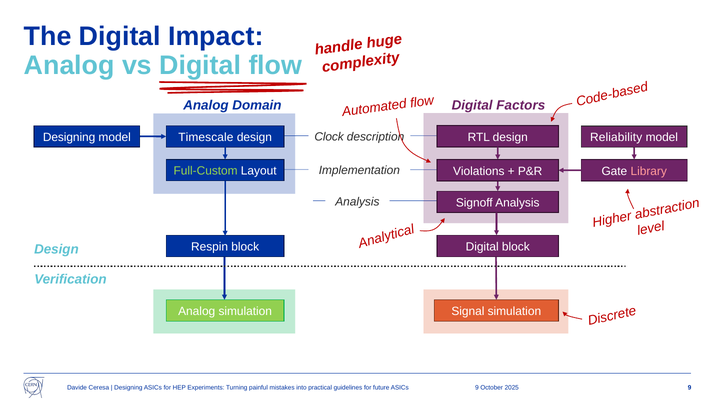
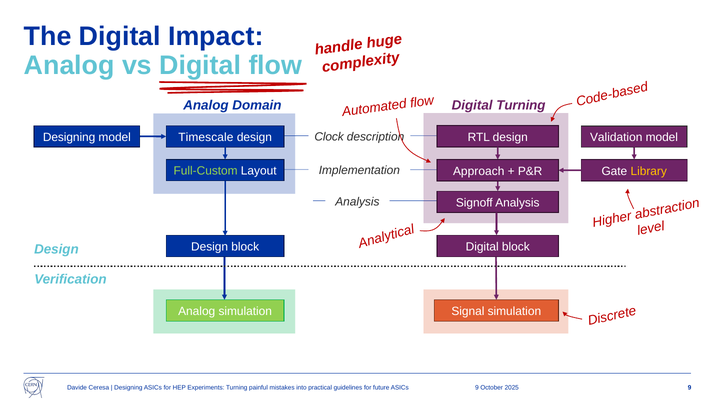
Digital Factors: Factors -> Turning (521, 106)
Reliability: Reliability -> Validation (616, 138)
Violations: Violations -> Approach (479, 171)
Library colour: pink -> yellow (649, 171)
Respin: Respin -> Design (210, 247)
